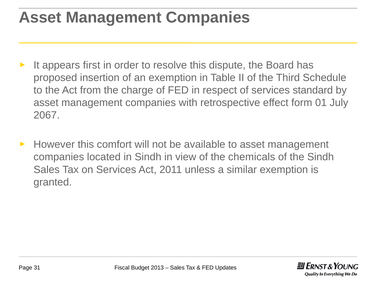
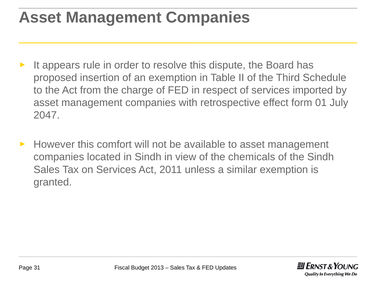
first: first -> rule (92, 65)
standard: standard -> imported (313, 90)
2067: 2067 -> 2047 (47, 115)
